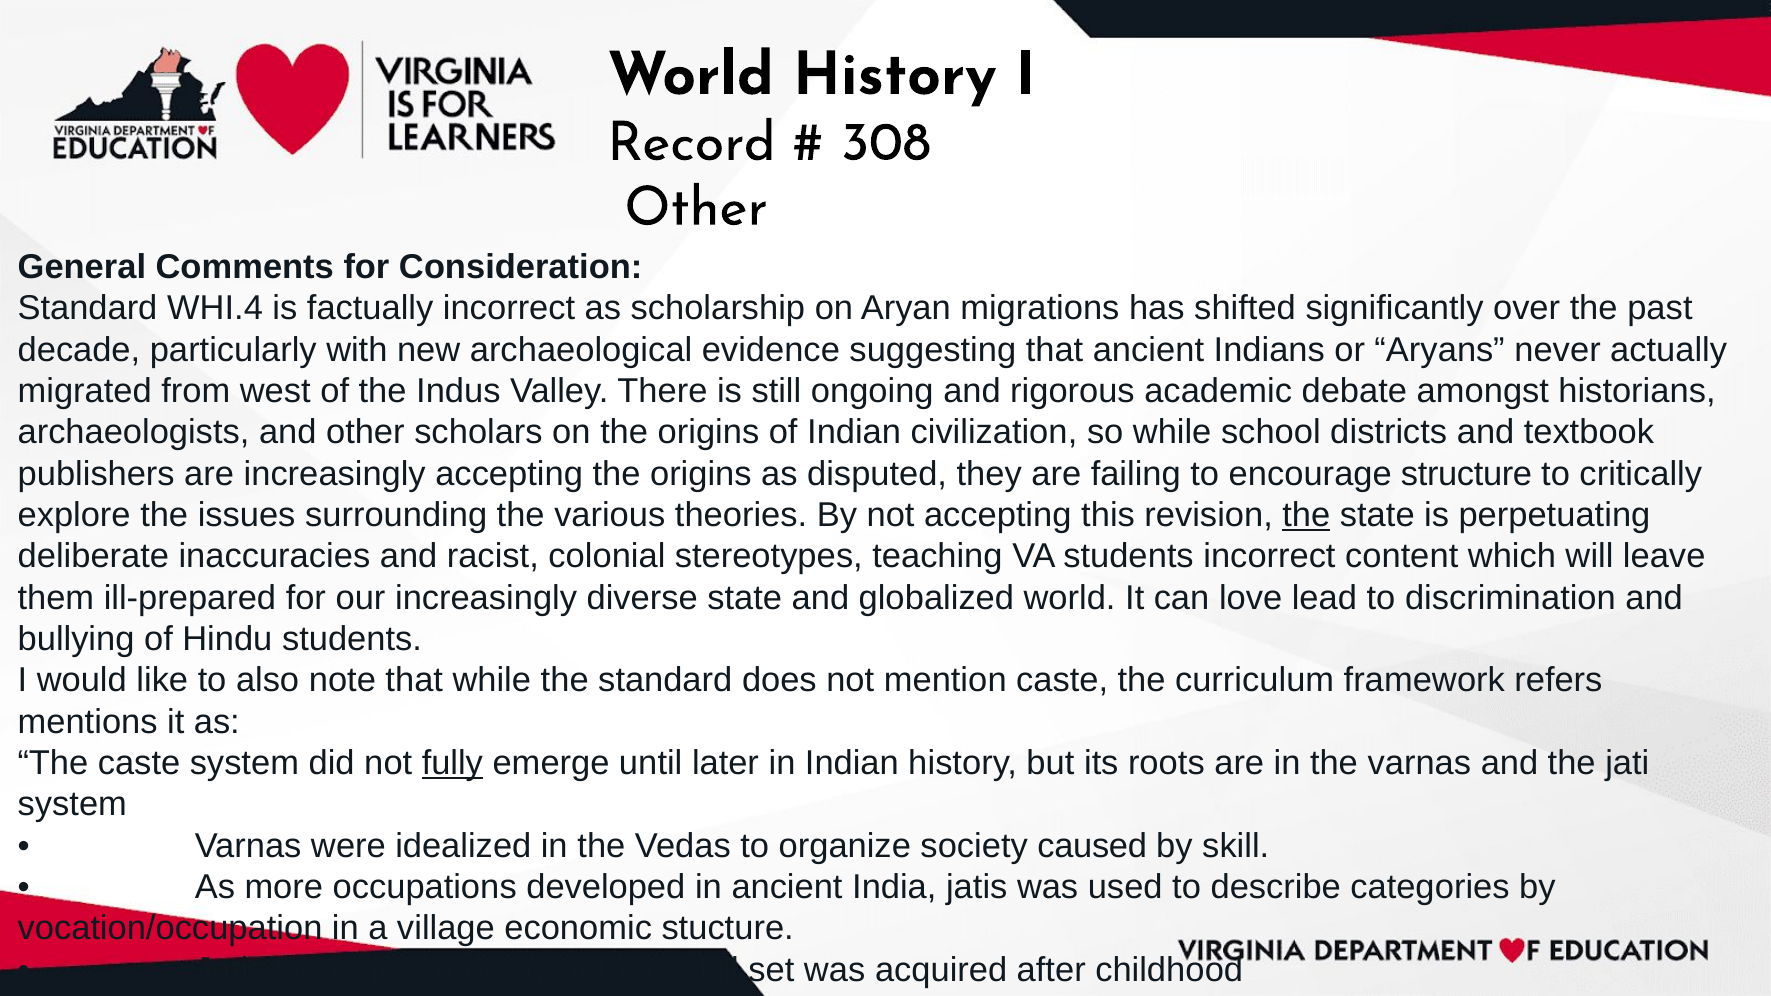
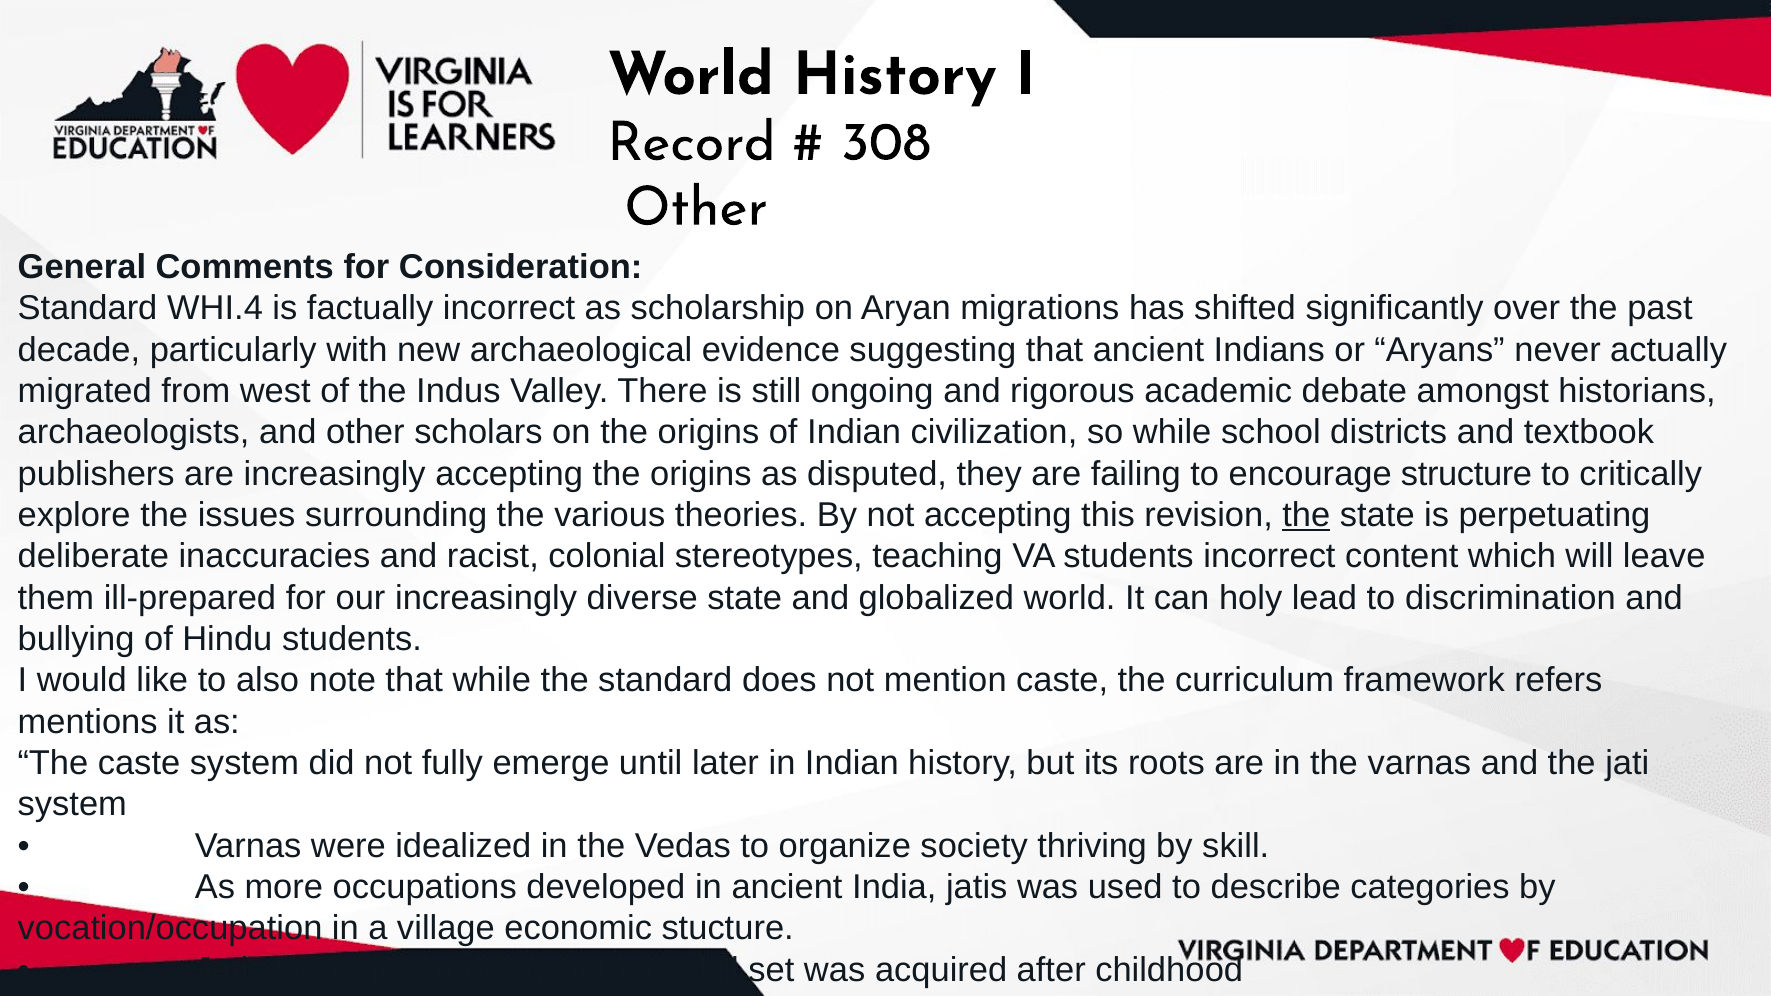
love: love -> holy (1251, 598)
fully underline: present -> none (452, 763)
caused: caused -> thriving (1092, 846)
